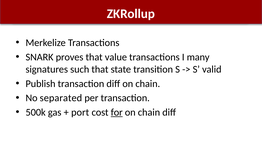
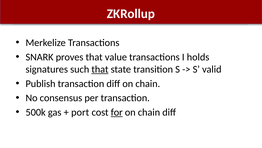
many: many -> holds (198, 57)
that underline: none -> present (100, 69)
separated: separated -> consensus (61, 98)
